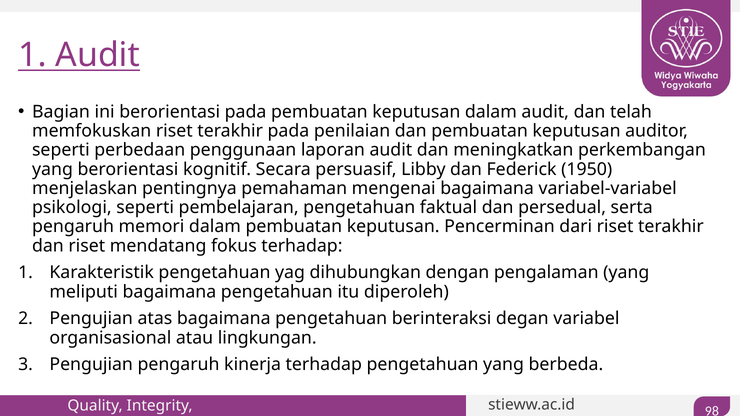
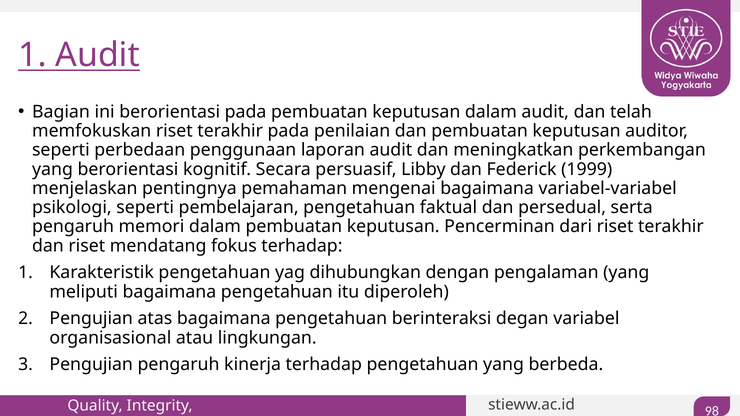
1950: 1950 -> 1999 (587, 169)
